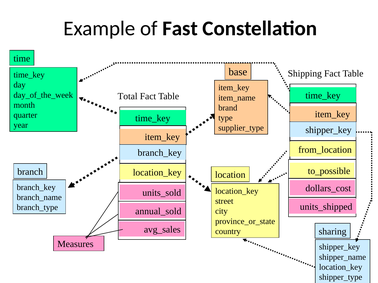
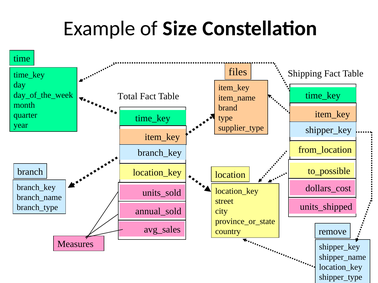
Fast: Fast -> Size (180, 29)
base: base -> files (238, 72)
sharing: sharing -> remove (333, 232)
